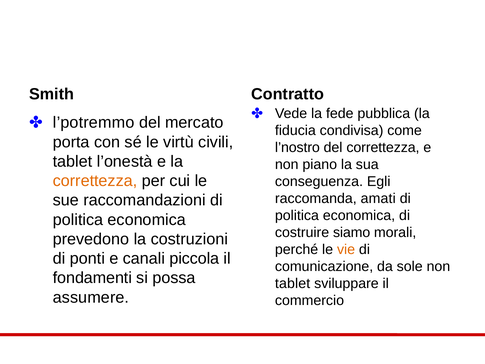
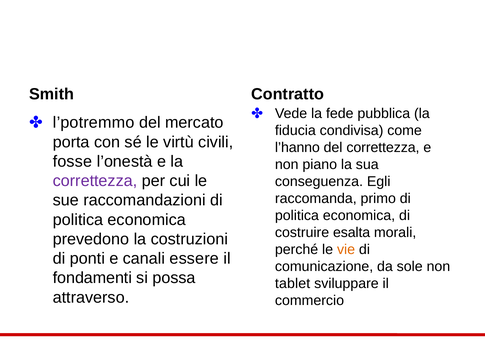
l’nostro: l’nostro -> l’hanno (297, 147)
tablet: tablet -> fosse (73, 161)
correttezza colour: orange -> purple (95, 181)
amati: amati -> primo (378, 198)
siamo: siamo -> esalta (352, 232)
piccola: piccola -> essere (194, 258)
assumere: assumere -> attraverso (91, 297)
